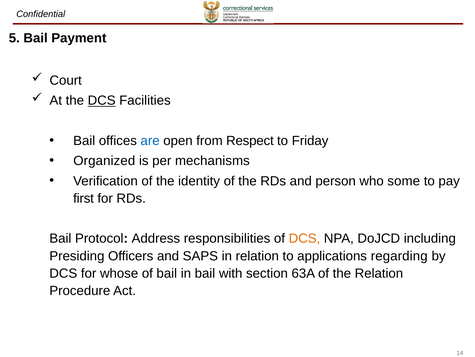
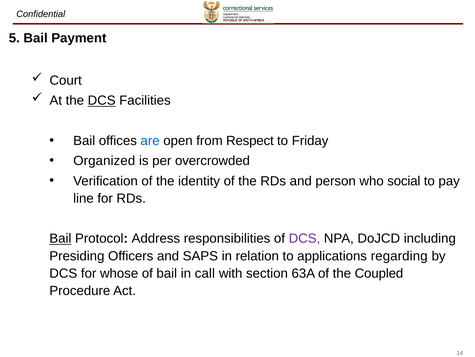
mechanisms: mechanisms -> overcrowded (212, 161)
some: some -> social (404, 181)
first: first -> line (83, 198)
Bail underline: none -> present (60, 238)
DCS colour: orange -> purple (304, 238)
in bail: bail -> call (205, 273)
the Relation: Relation -> Coupled (379, 273)
